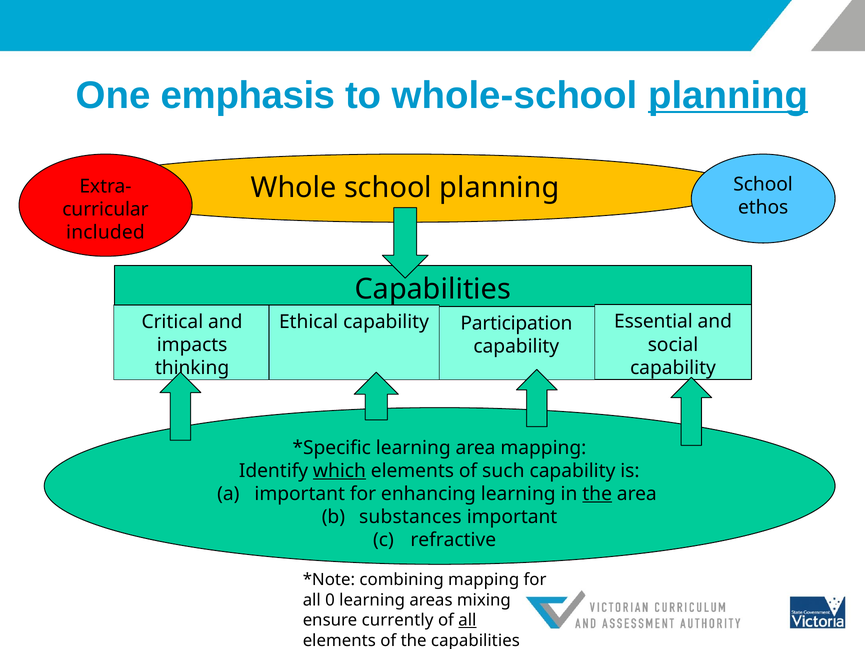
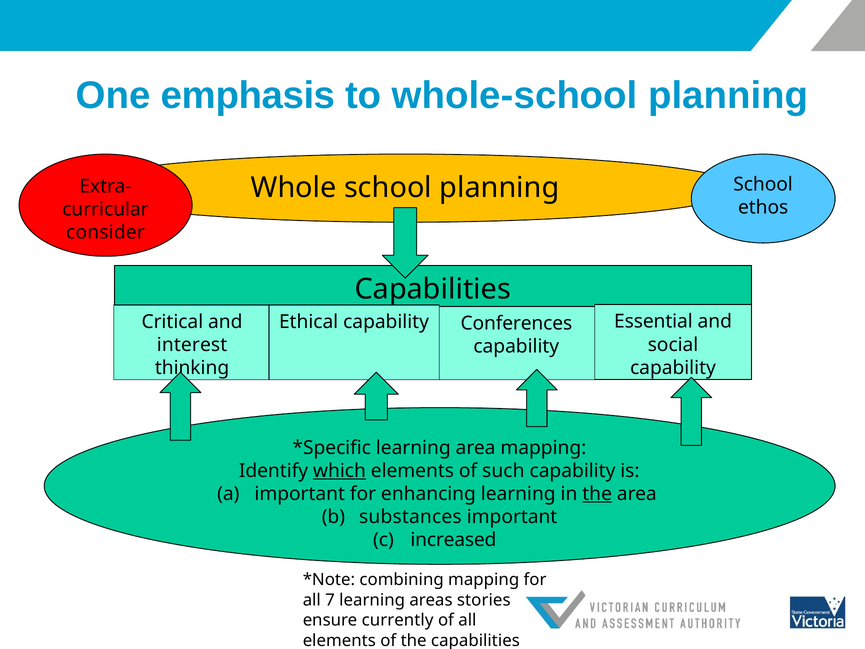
planning underline: present -> none (728, 95)
included: included -> consider (105, 232)
Participation: Participation -> Conferences (516, 323)
impacts: impacts -> interest (192, 345)
refractive: refractive -> increased (453, 540)
0: 0 -> 7 (330, 600)
mixing: mixing -> stories (484, 600)
all underline: present -> none (467, 620)
